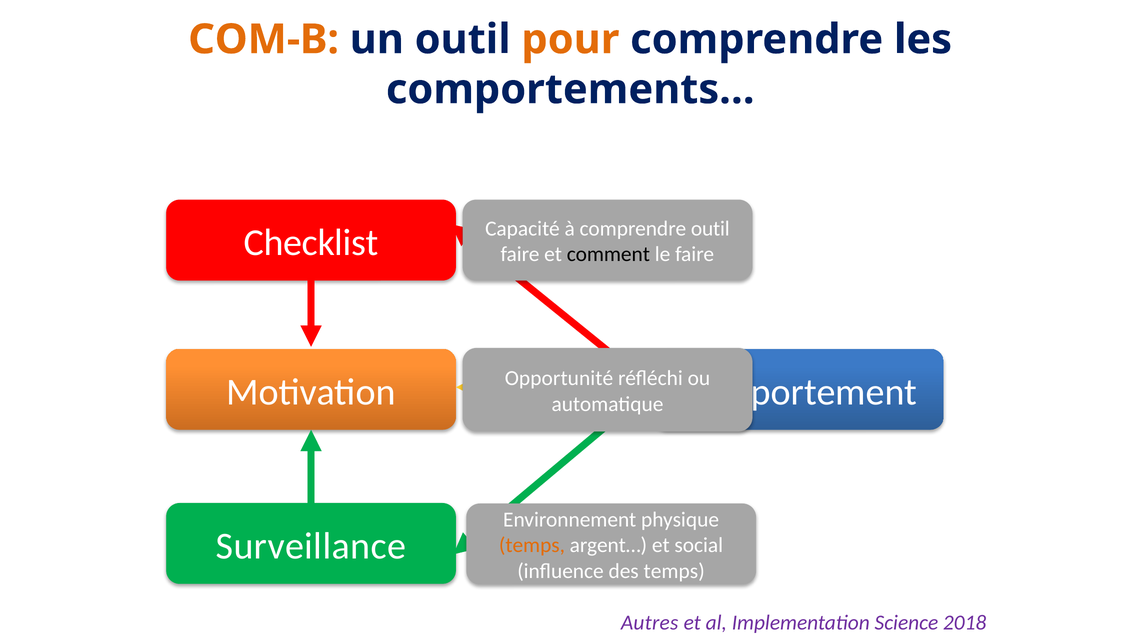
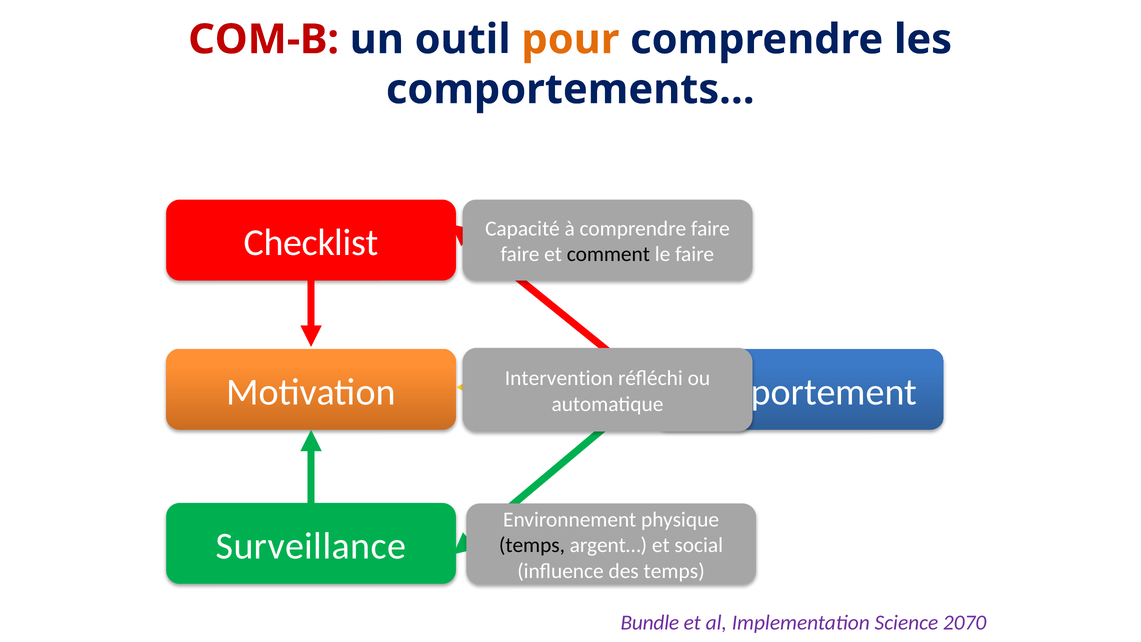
COM-B colour: orange -> red (264, 40)
comprendre outil: outil -> faire (710, 229)
Opportunité: Opportunité -> Intervention (559, 378)
temps colour: orange -> black (532, 545)
Autres: Autres -> Bundle (650, 622)
2018: 2018 -> 2070 (965, 622)
